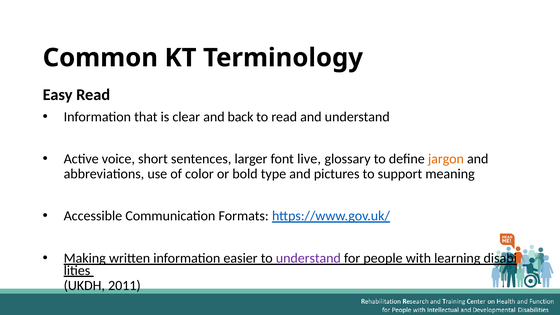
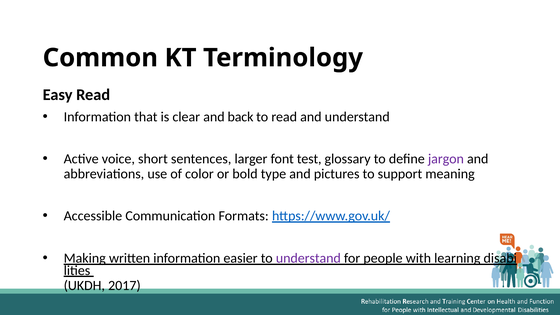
live: live -> test (309, 159)
jargon colour: orange -> purple (446, 159)
2011: 2011 -> 2017 (124, 286)
